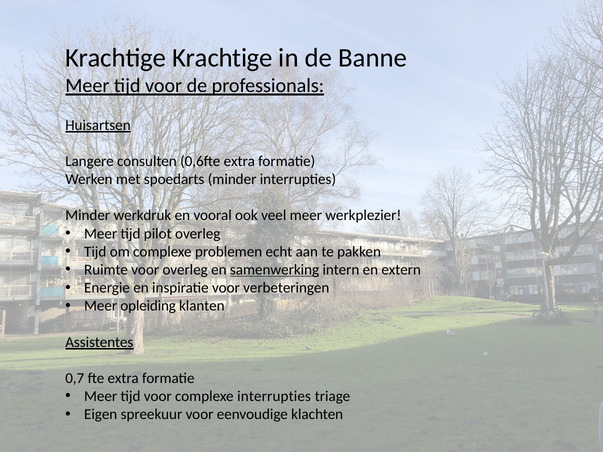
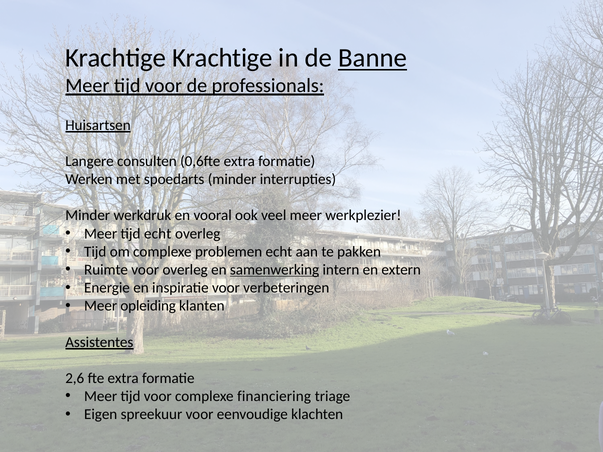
Banne underline: none -> present (373, 58)
tijd pilot: pilot -> echt (158, 234)
0,7: 0,7 -> 2,6 (75, 378)
complexe interrupties: interrupties -> financiering (274, 397)
